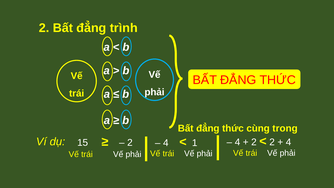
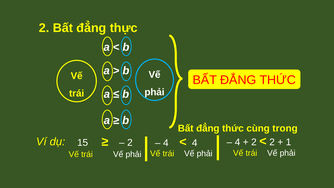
trình: trình -> thực (124, 28)
1: 1 -> 4 (195, 143)
4: 4 -> 1 (288, 142)
